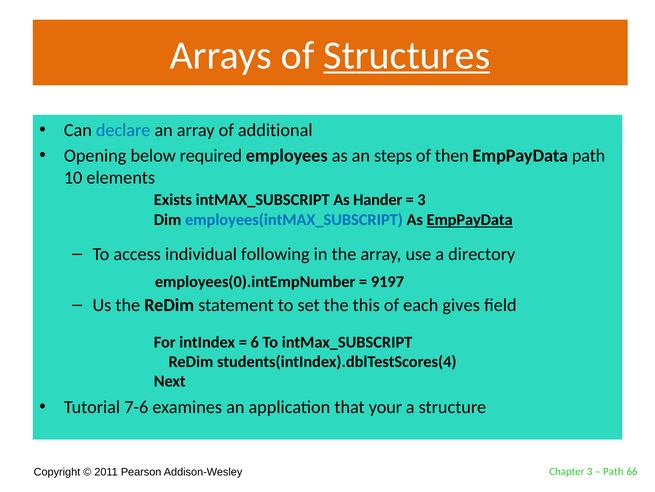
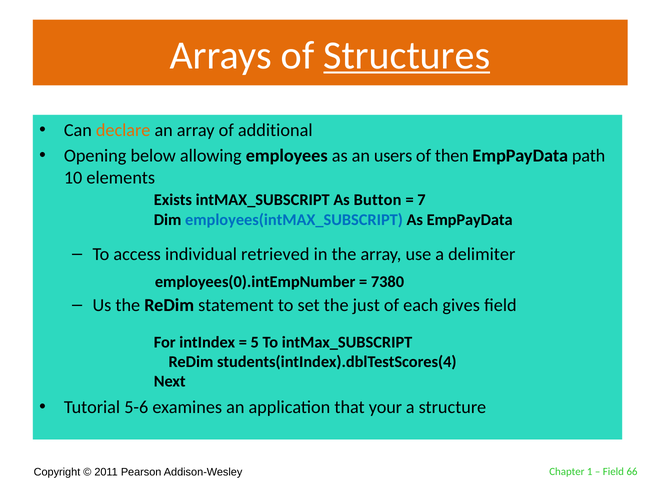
declare colour: blue -> orange (123, 130)
required: required -> allowing (211, 156)
steps: steps -> users (393, 156)
Hander: Hander -> Button (378, 200)
3: 3 -> 7 (422, 200)
EmpPayData underline: present -> none (470, 219)
following: following -> retrieved (275, 254)
directory: directory -> delimiter (482, 254)
9197: 9197 -> 7380 (387, 282)
this: this -> just (366, 305)
6: 6 -> 5 (255, 342)
7-6: 7-6 -> 5-6 (136, 407)
Chapter 3: 3 -> 1 (590, 471)
Path: Path -> Field (613, 471)
